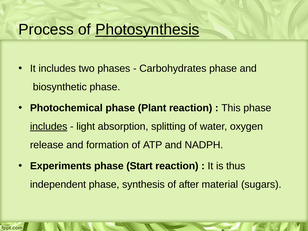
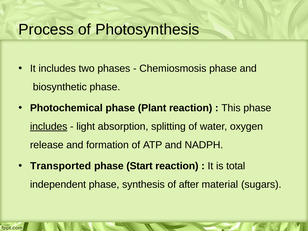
Photosynthesis underline: present -> none (147, 30)
Carbohydrates: Carbohydrates -> Chemiosmosis (173, 68)
Experiments: Experiments -> Transported (61, 166)
thus: thus -> total (236, 166)
